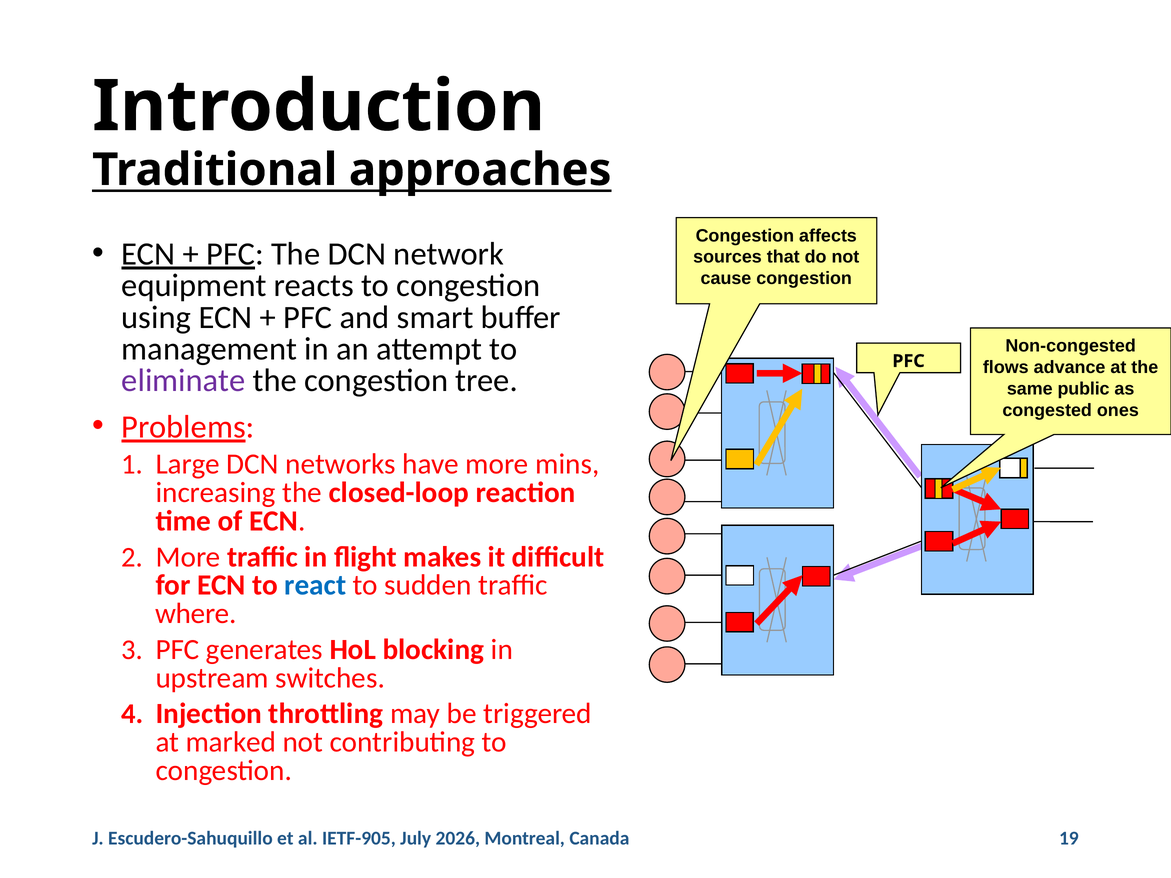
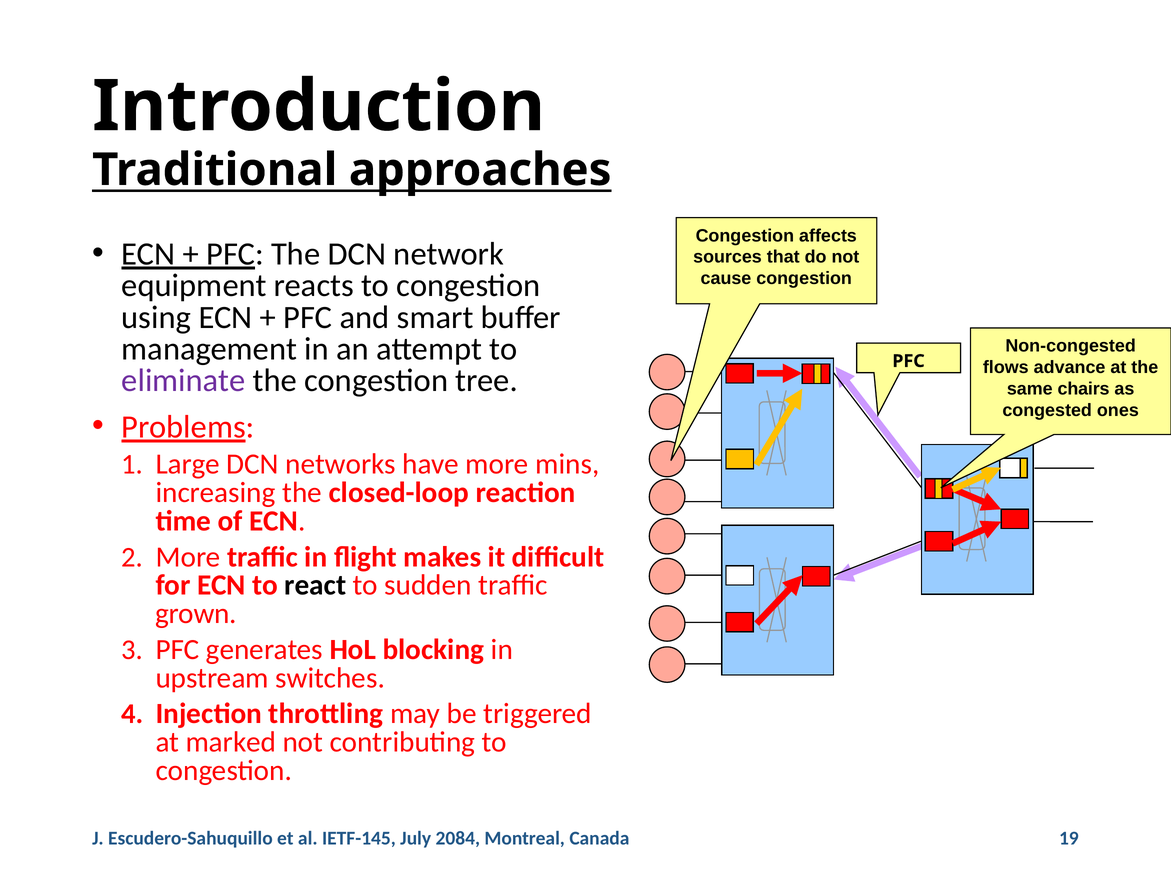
public: public -> chairs (1084, 389)
react colour: blue -> black (315, 585)
where: where -> grown (196, 614)
IETF-905: IETF-905 -> IETF-145 (359, 839)
2026: 2026 -> 2084 (458, 839)
